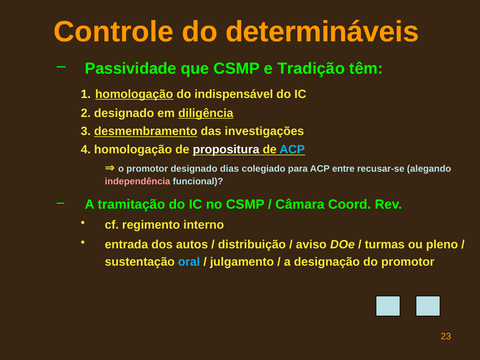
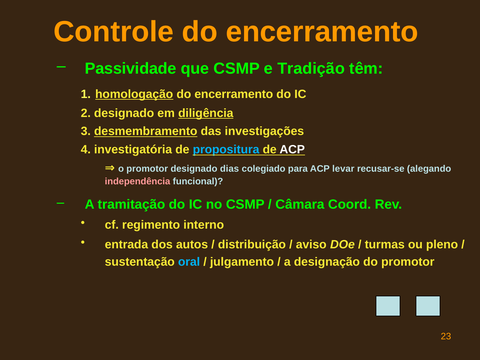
Controle do determináveis: determináveis -> encerramento (322, 32)
homologação do indispensável: indispensável -> encerramento (234, 94)
4 homologação: homologação -> investigatória (133, 150)
propositura colour: white -> light blue (226, 150)
ACP colour: light blue -> white (292, 150)
entre: entre -> levar (343, 169)
